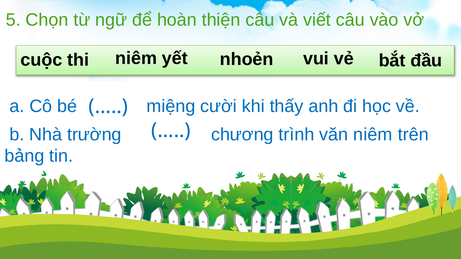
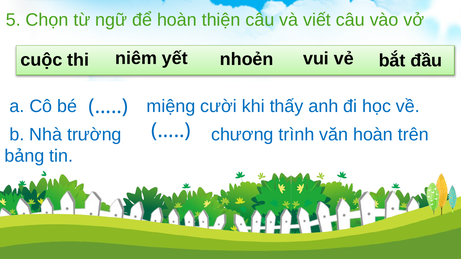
văn niêm: niêm -> hoàn (373, 135)
